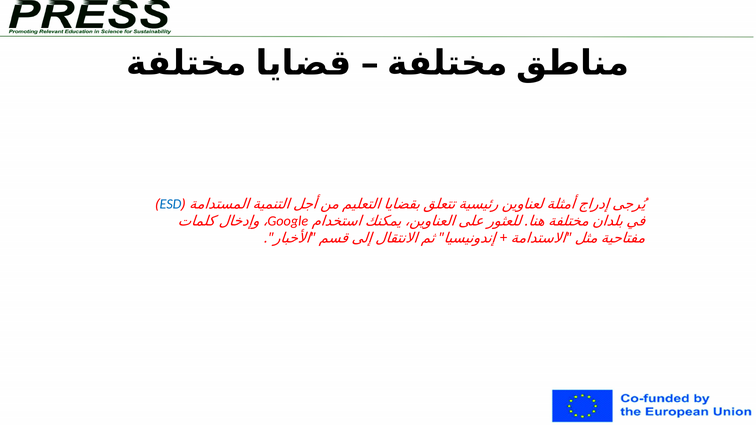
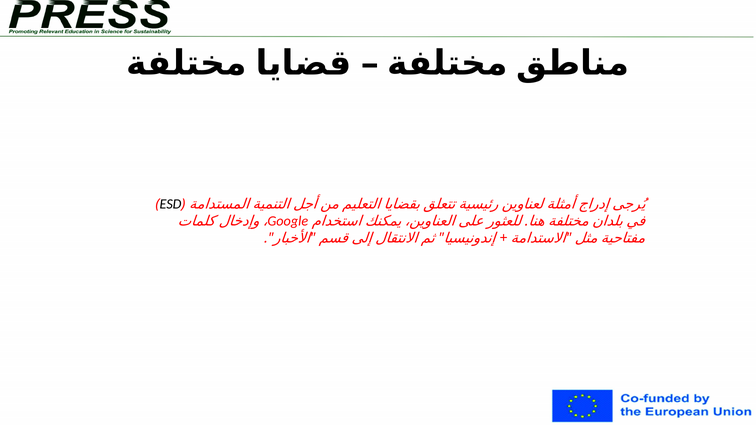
ESD colour: blue -> black (170, 204)
